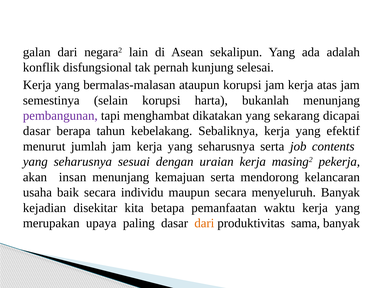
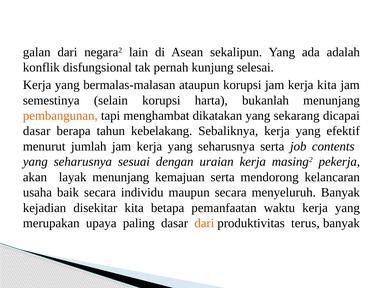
kerja atas: atas -> kita (327, 85)
pembangunan colour: purple -> orange (60, 115)
insan: insan -> layak (73, 177)
sama: sama -> terus (305, 223)
